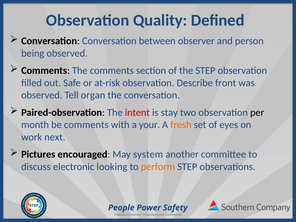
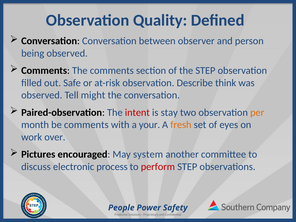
front: front -> think (226, 83)
organ: organ -> might (93, 95)
per colour: black -> orange (257, 112)
next: next -> over (55, 137)
looking: looking -> process (112, 167)
perform colour: orange -> red (158, 167)
